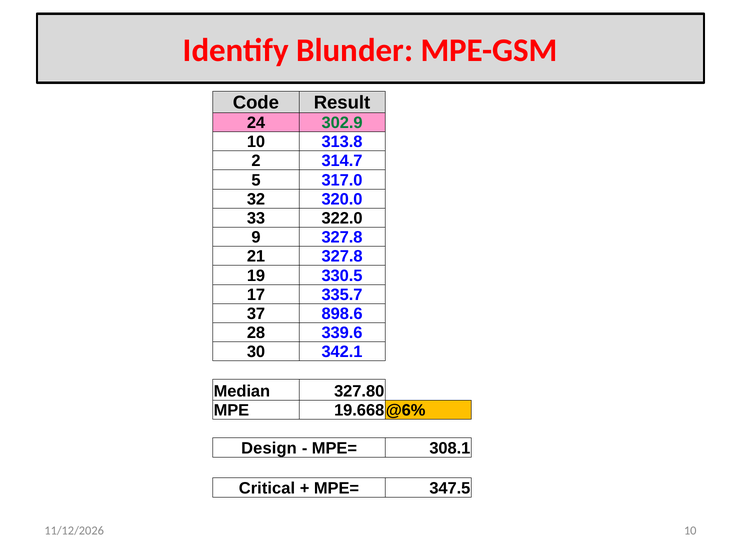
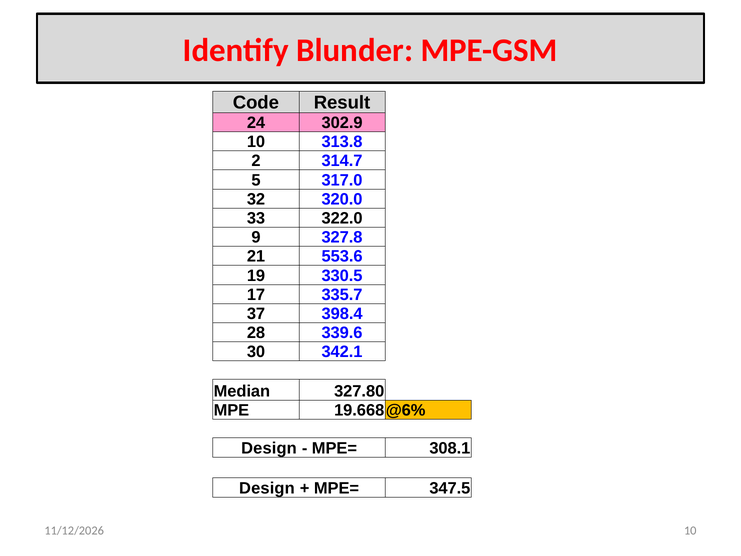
302.9 colour: green -> black (342, 123)
21 327.8: 327.8 -> 553.6 (342, 256)
898.6: 898.6 -> 398.4 (342, 314)
Critical: Critical -> Design (267, 488)
